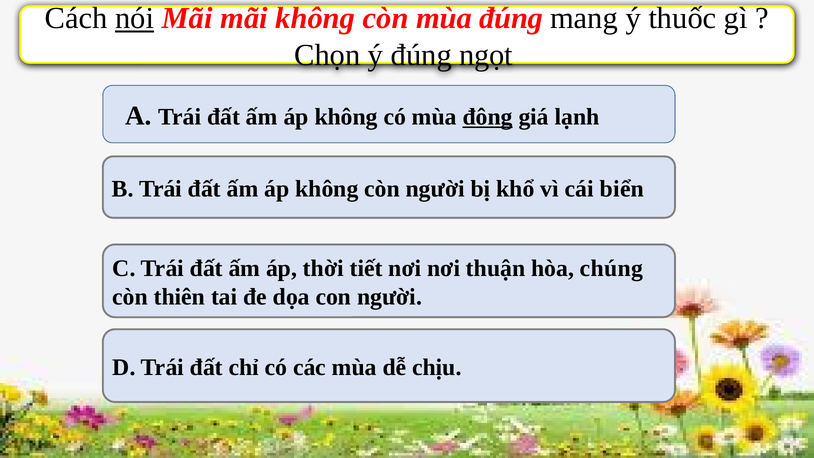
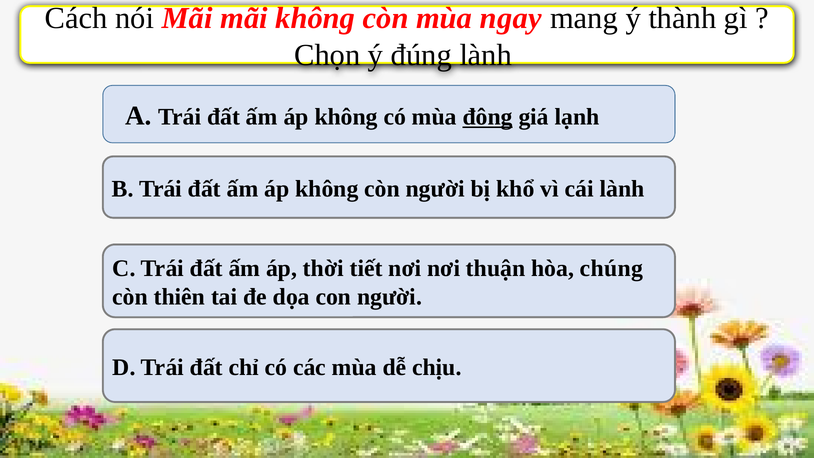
nói underline: present -> none (135, 18)
mùa đúng: đúng -> ngay (511, 18)
thuốc: thuốc -> thành (682, 18)
đúng ngọt: ngọt -> lành (486, 55)
cái biển: biển -> lành (622, 189)
